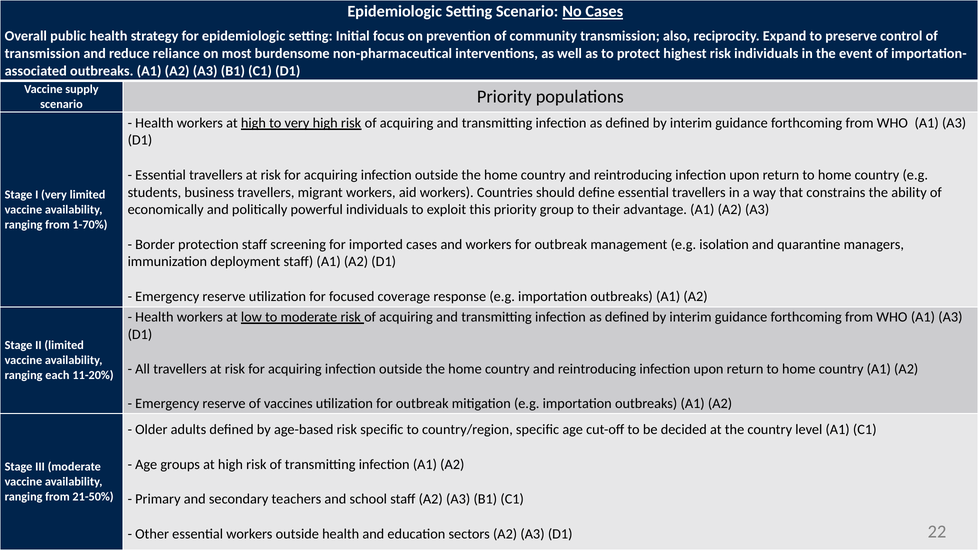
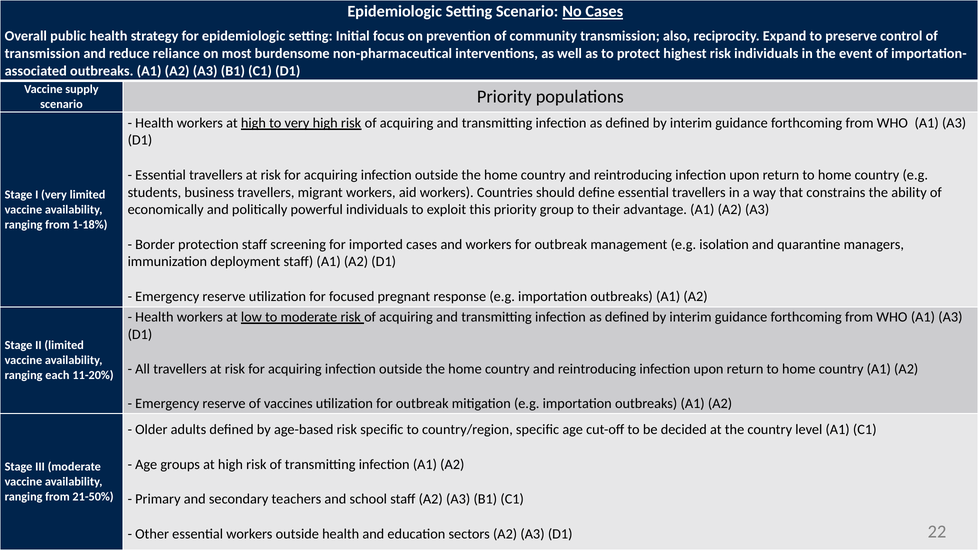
1-70%: 1-70% -> 1-18% (90, 225)
coverage: coverage -> pregnant (404, 297)
